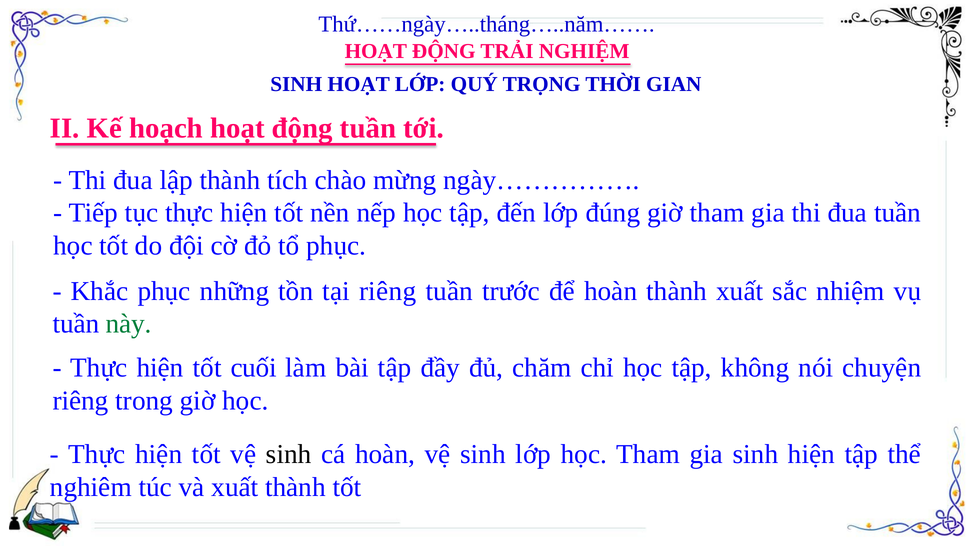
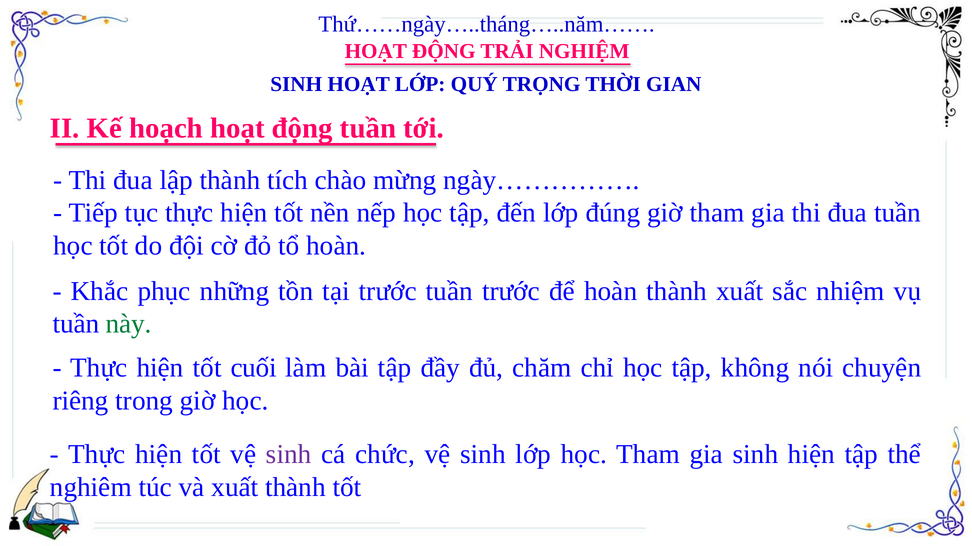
tổ phục: phục -> hoàn (336, 246)
tại riêng: riêng -> trước (388, 291)
sinh colour: black -> purple (289, 454)
cá hoàn: hoàn -> chức (385, 454)
